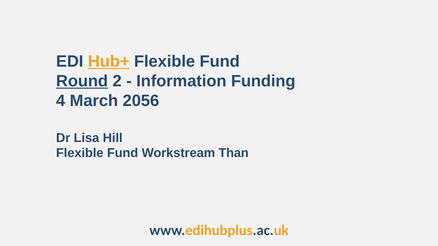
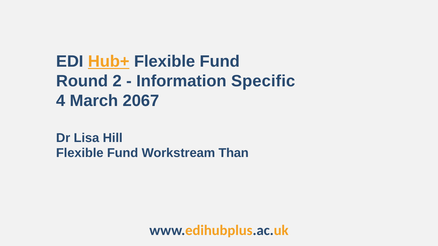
Round underline: present -> none (82, 81)
Funding: Funding -> Specific (263, 81)
2056: 2056 -> 2067 (141, 101)
